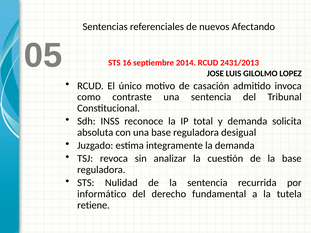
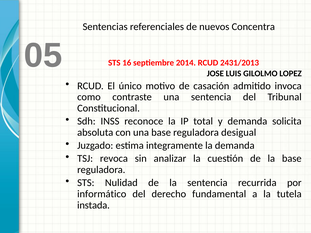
Afectando: Afectando -> Concentra (253, 27)
retiene: retiene -> instada (93, 205)
